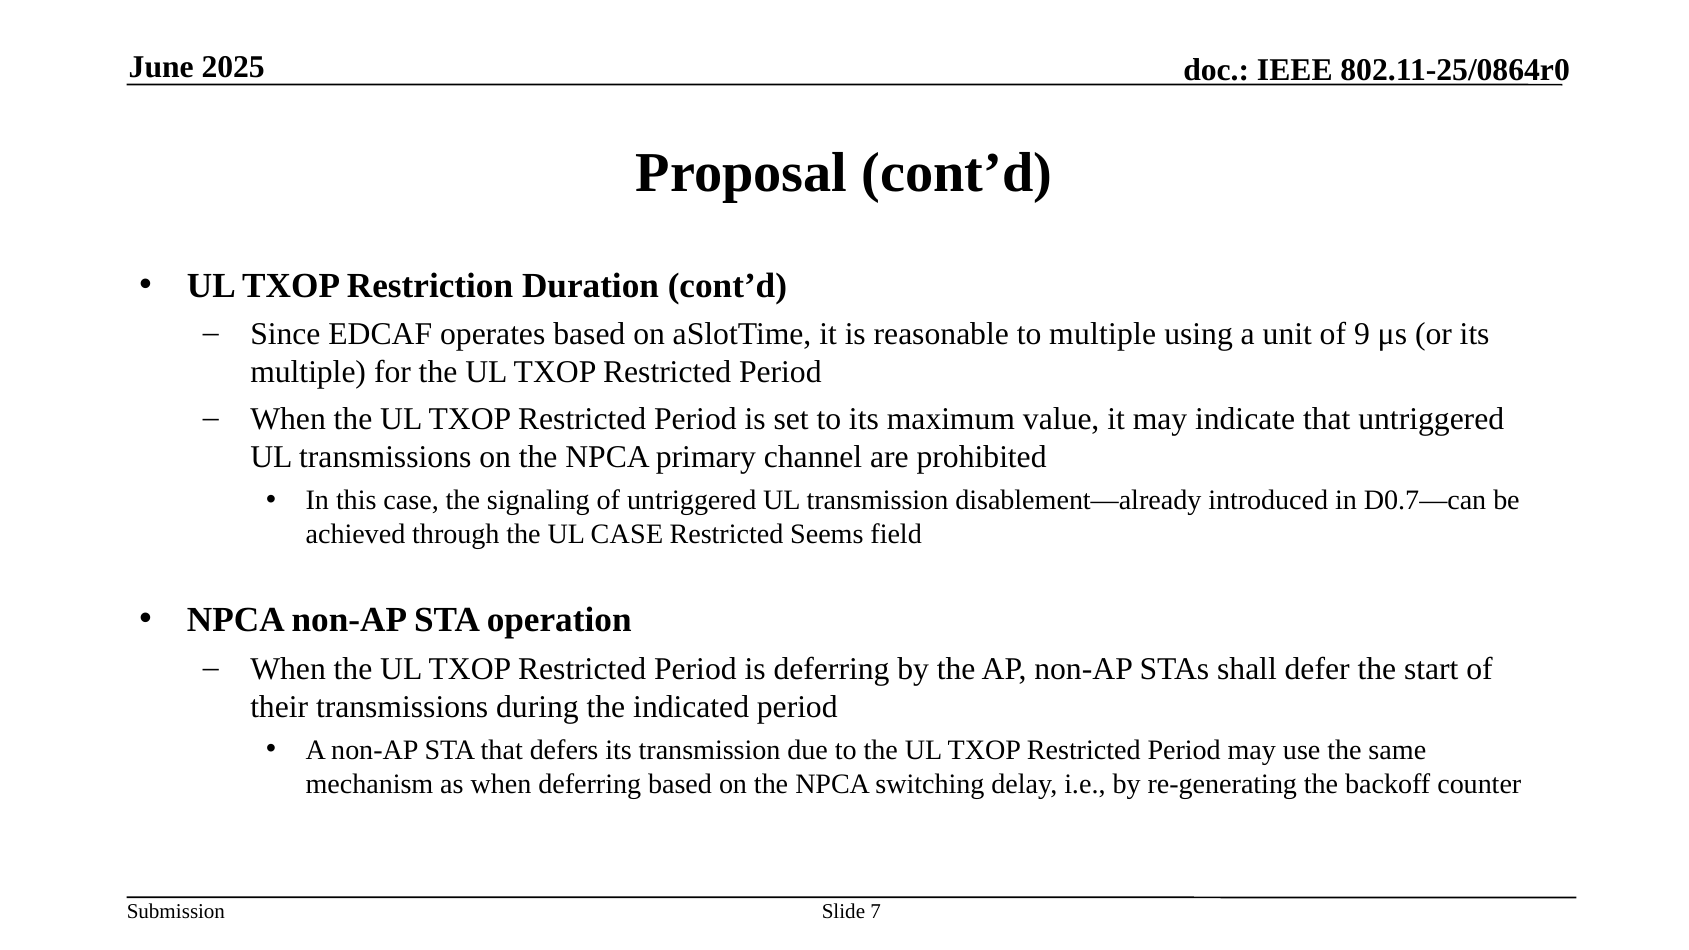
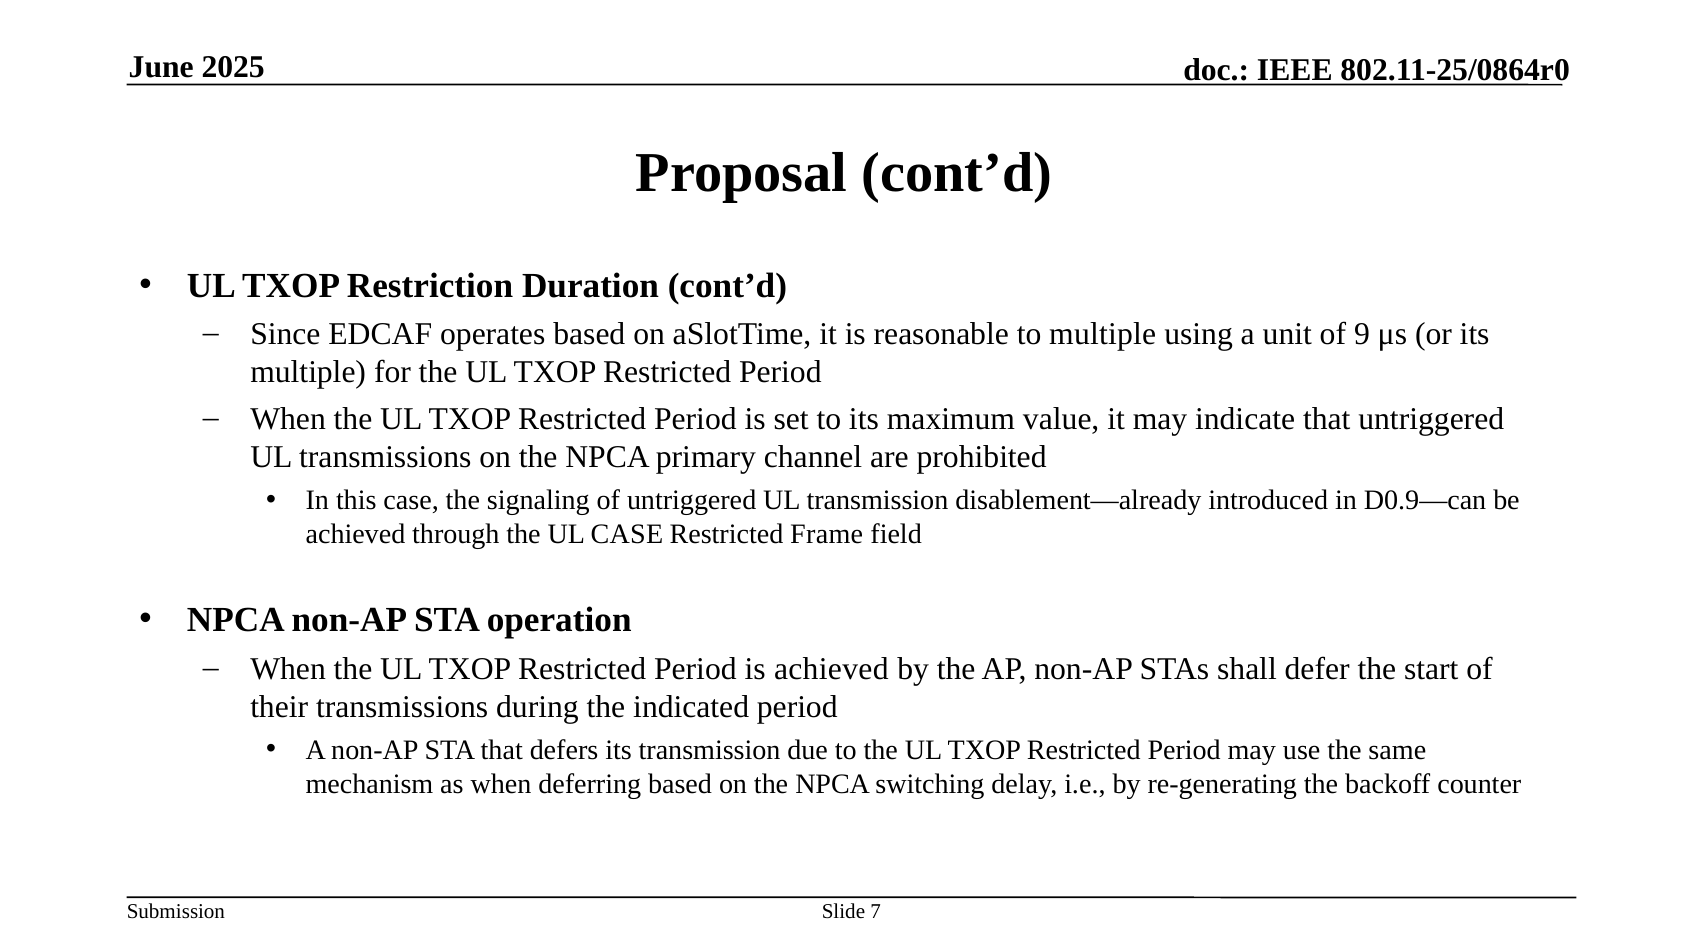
D0.7—can: D0.7—can -> D0.9—can (1425, 501)
Seems: Seems -> Frame (827, 534)
is deferring: deferring -> achieved (831, 669)
